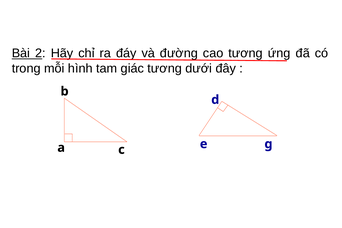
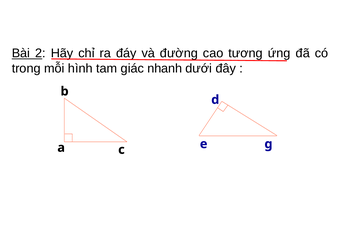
giác tương: tương -> nhanh (165, 69)
